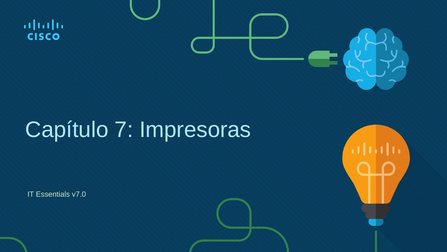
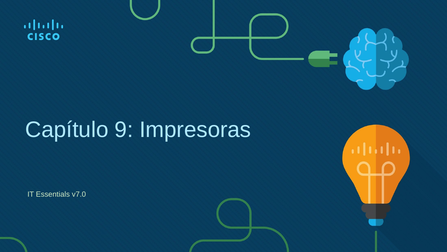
7: 7 -> 9 (124, 130)
